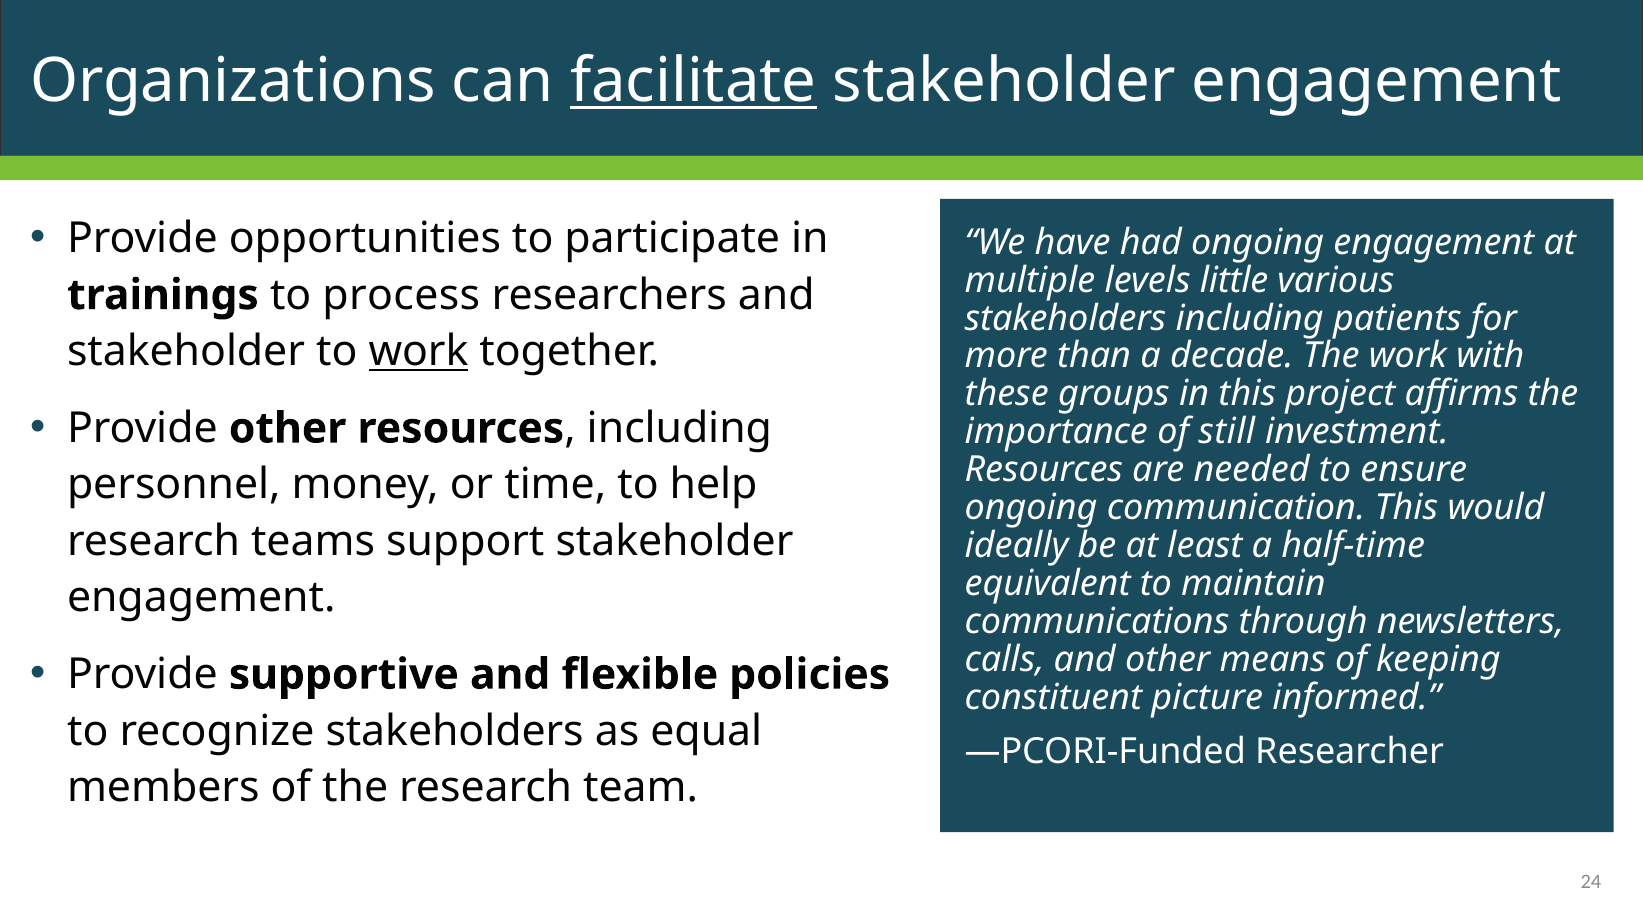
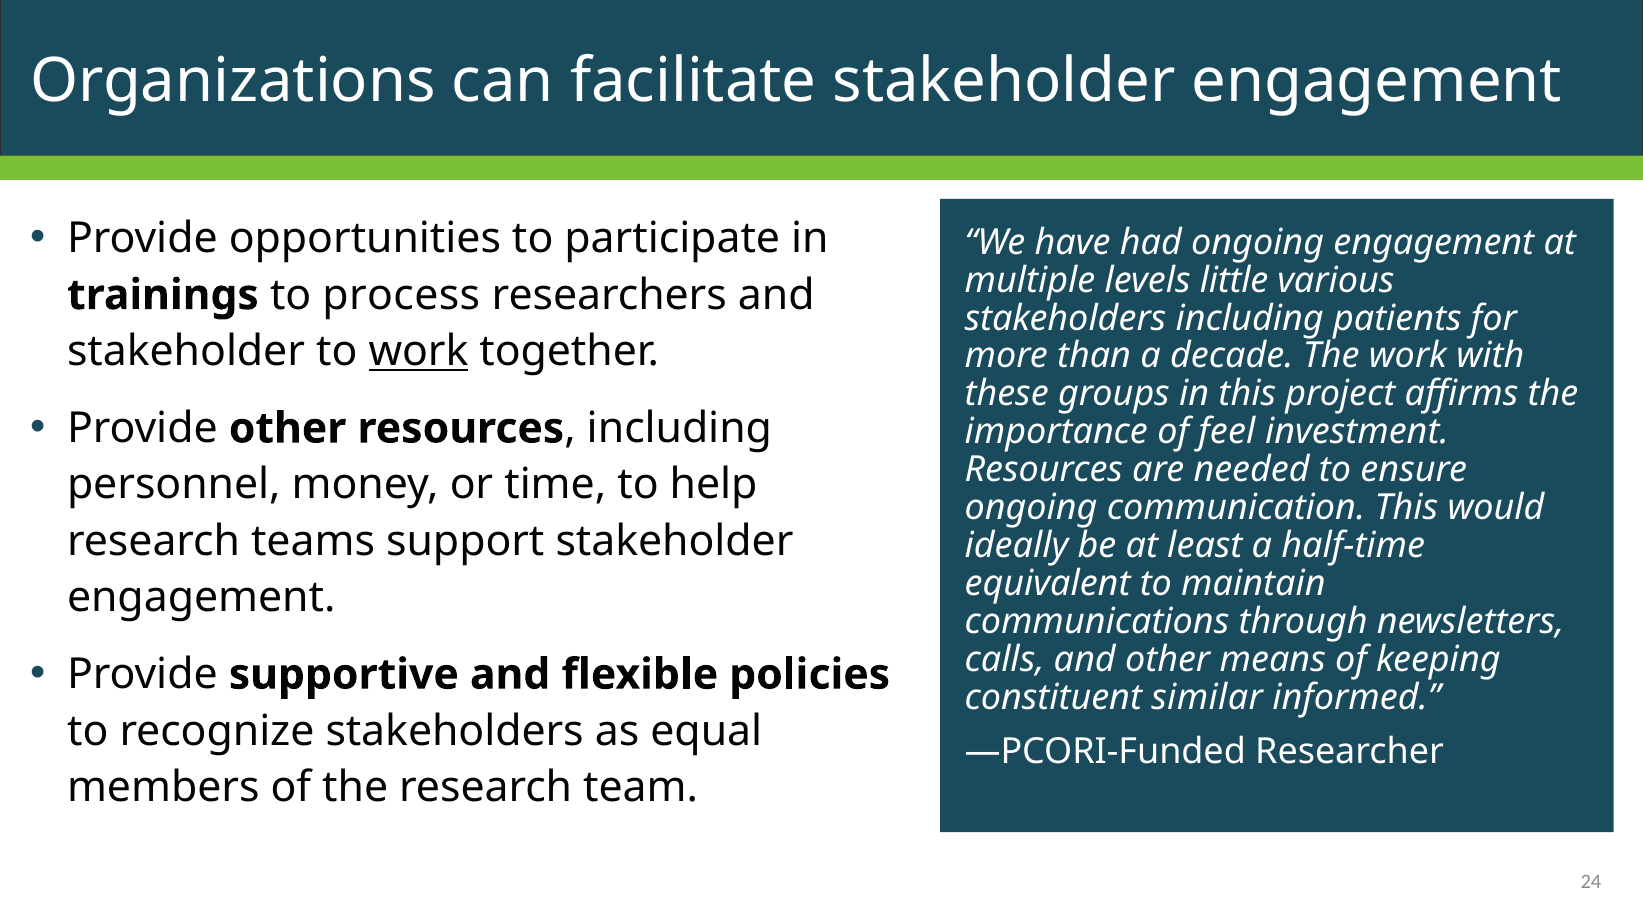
facilitate underline: present -> none (693, 81)
still: still -> feel (1227, 432)
picture: picture -> similar (1207, 698)
